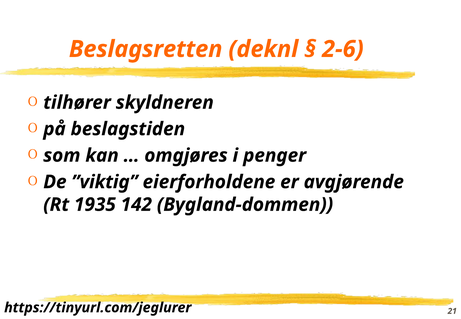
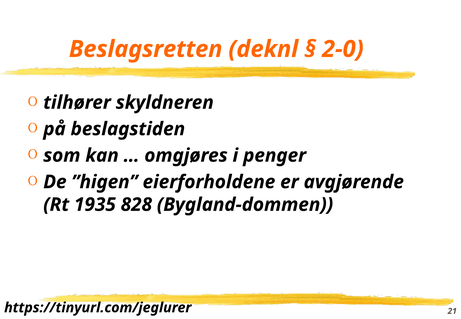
2-6: 2-6 -> 2-0 (343, 49)
”viktig: ”viktig -> ”higen (105, 182)
142: 142 -> 828 (136, 205)
